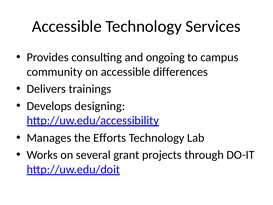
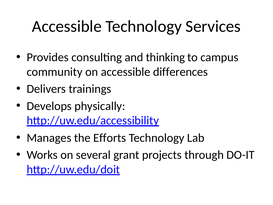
ongoing: ongoing -> thinking (165, 57)
designing: designing -> physically (100, 106)
